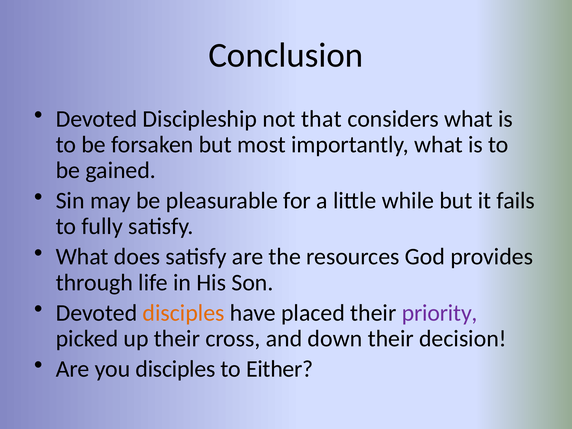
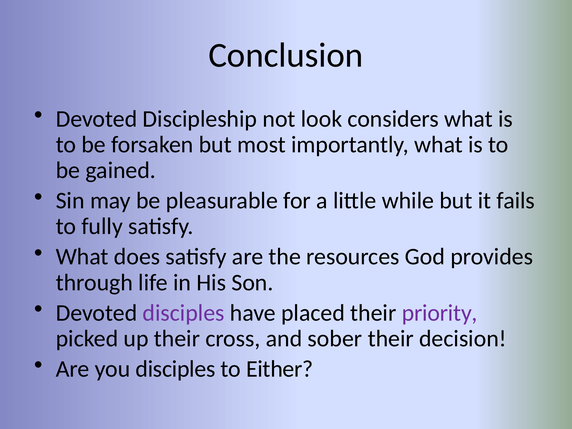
that: that -> look (322, 119)
disciples colour: orange -> purple (184, 313)
down: down -> sober (335, 339)
